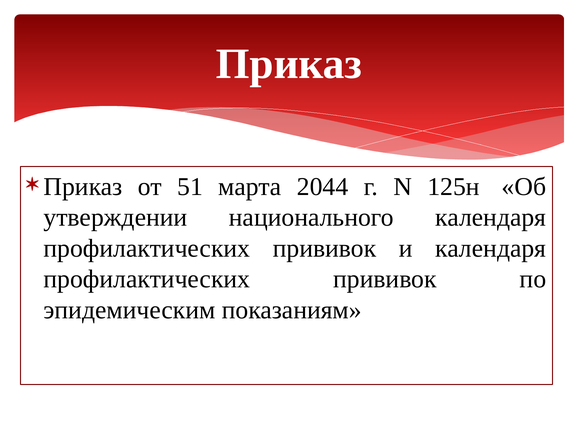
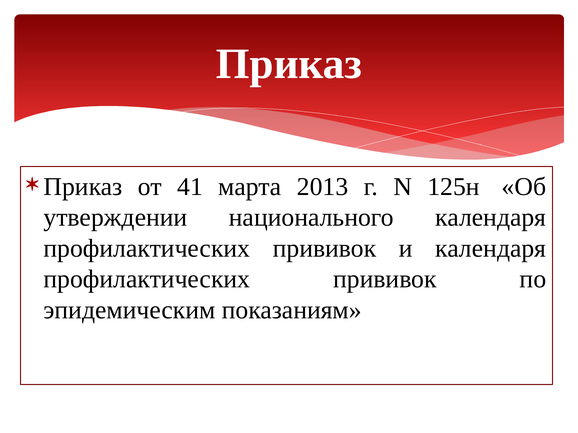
51: 51 -> 41 (190, 187)
2044: 2044 -> 2013 (323, 187)
